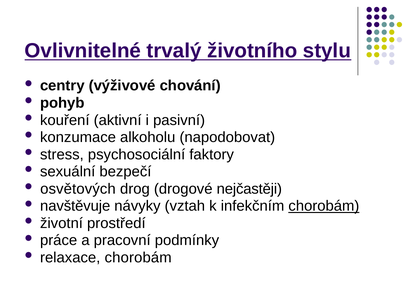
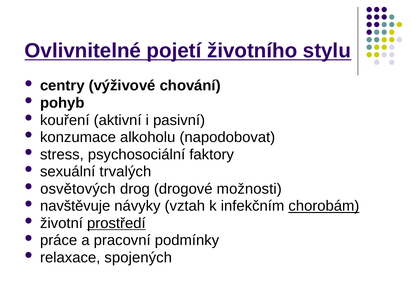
trvalý: trvalý -> pojetí (174, 51)
bezpečí: bezpečí -> trvalých (125, 172)
nejčastěji: nejčastěji -> možnosti (249, 189)
prostředí underline: none -> present (116, 223)
relaxace chorobám: chorobám -> spojených (138, 258)
